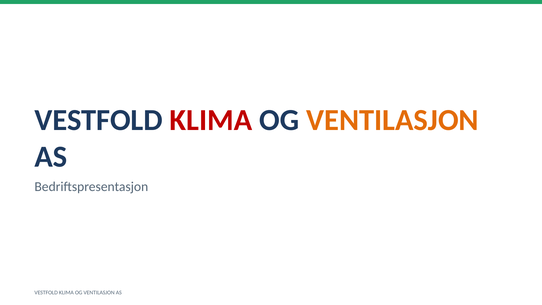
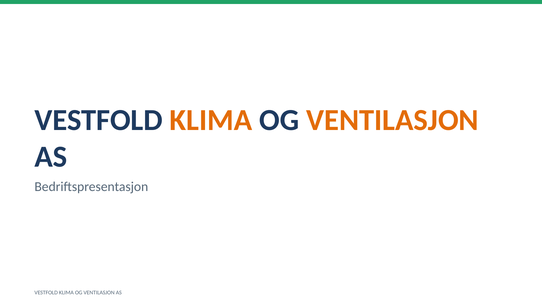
KLIMA colour: red -> orange (211, 120)
